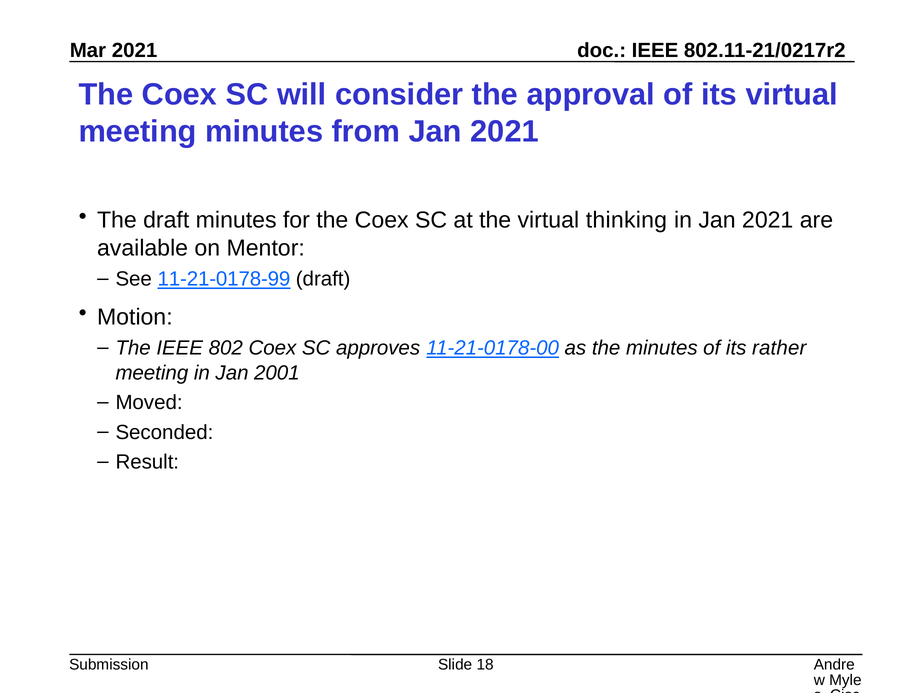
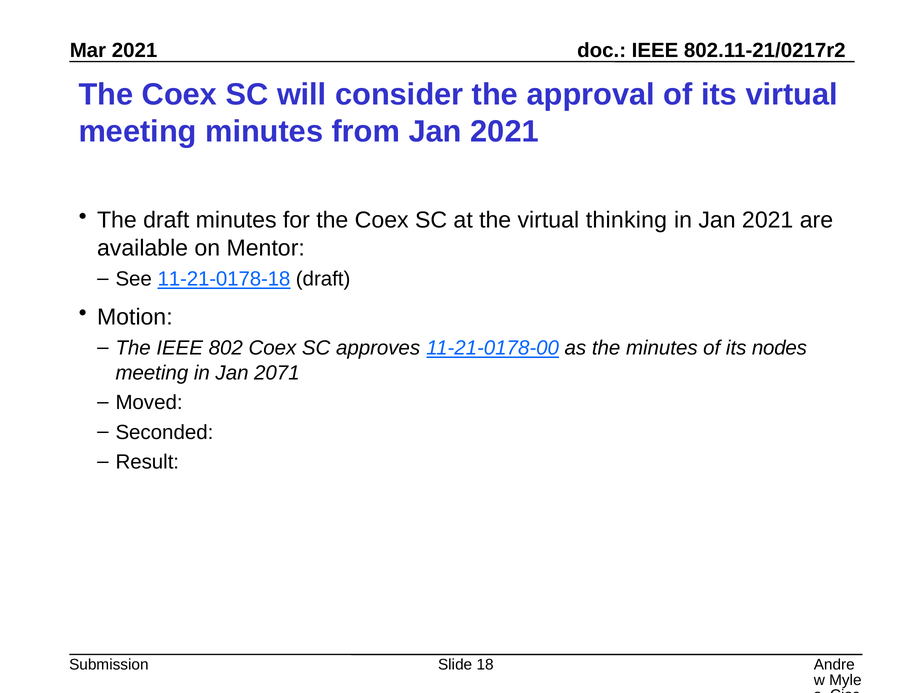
11-21-0178-99: 11-21-0178-99 -> 11-21-0178-18 (224, 279)
rather: rather -> nodes (779, 348)
2001: 2001 -> 2071 (277, 373)
